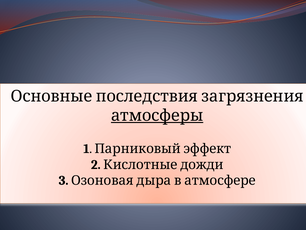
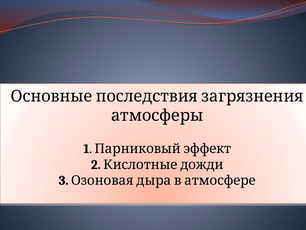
атмосферы underline: present -> none (157, 115)
